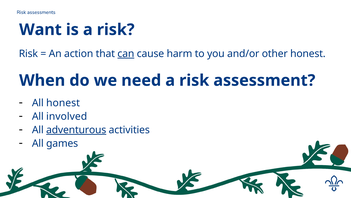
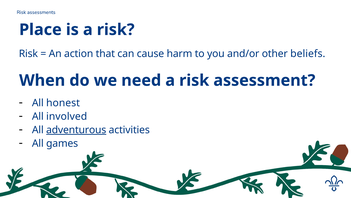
Want: Want -> Place (40, 30)
can underline: present -> none (126, 53)
other honest: honest -> beliefs (308, 53)
